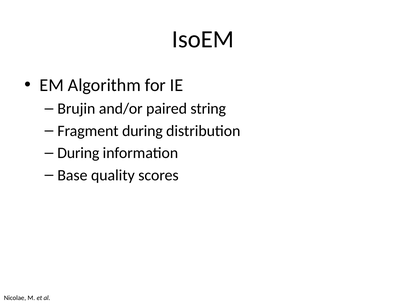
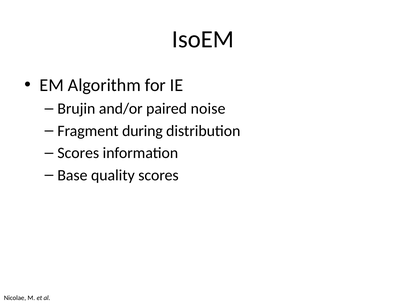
string: string -> noise (208, 108)
During: During -> Scores (78, 153)
